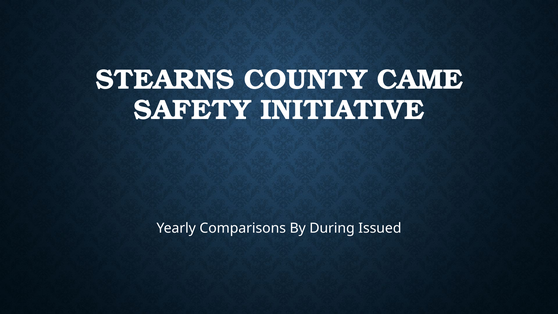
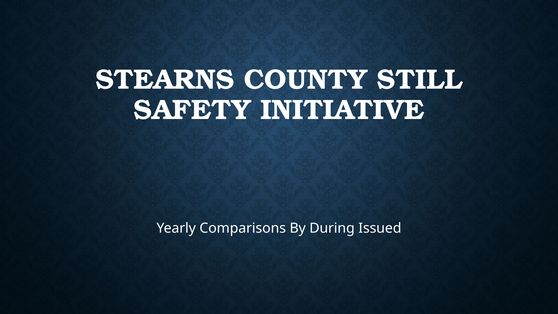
CAME: CAME -> STILL (420, 80)
